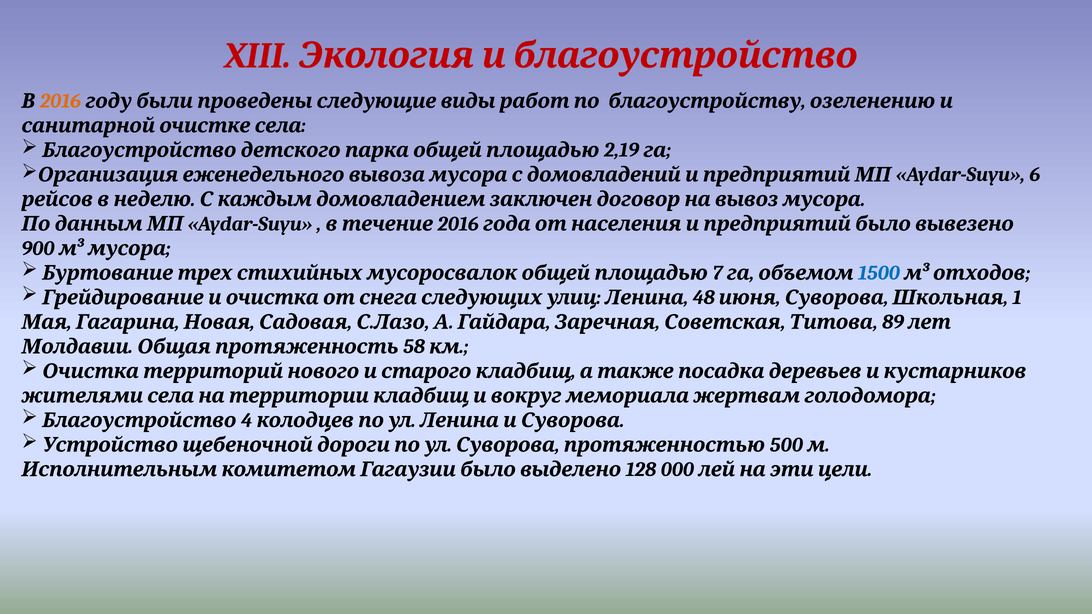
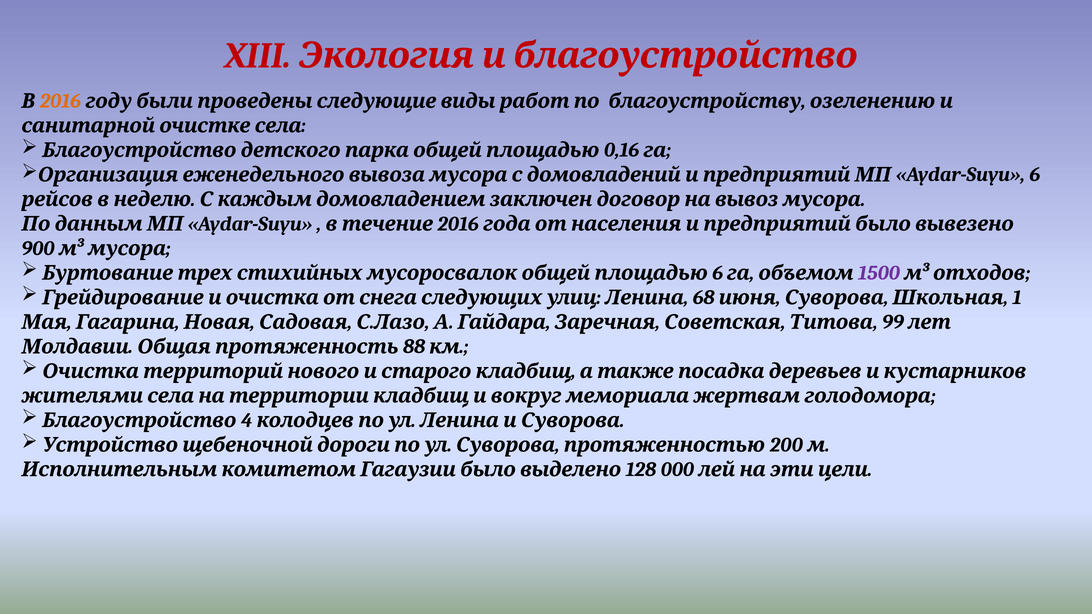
2,19: 2,19 -> 0,16 (622, 150)
7: 7 -> 6 (718, 273)
1500 colour: blue -> purple (879, 273)
48: 48 -> 68 (704, 298)
89: 89 -> 99 (893, 322)
58: 58 -> 88 (414, 347)
500: 500 -> 200 (786, 445)
